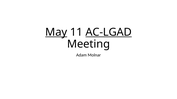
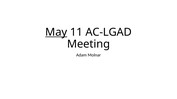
AC-LGAD underline: present -> none (109, 32)
